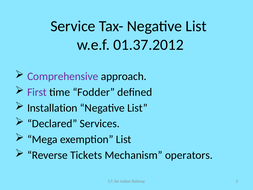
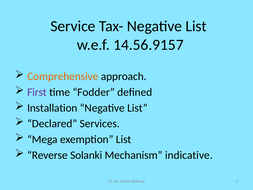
01.37.2012: 01.37.2012 -> 14.56.9157 (148, 45)
Comprehensive colour: purple -> orange (63, 76)
Tickets: Tickets -> Solanki (86, 155)
operators: operators -> indicative (189, 155)
